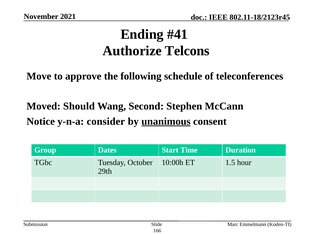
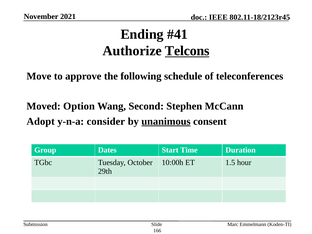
Telcons underline: none -> present (187, 51)
Should: Should -> Option (79, 106)
Notice: Notice -> Adopt (41, 121)
